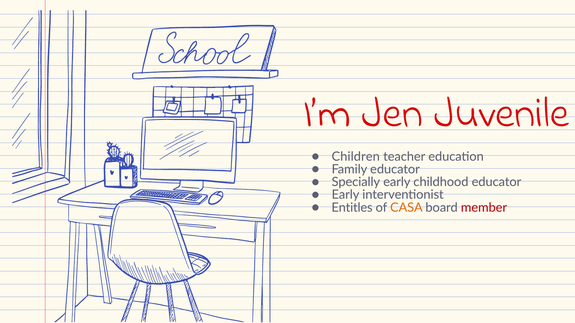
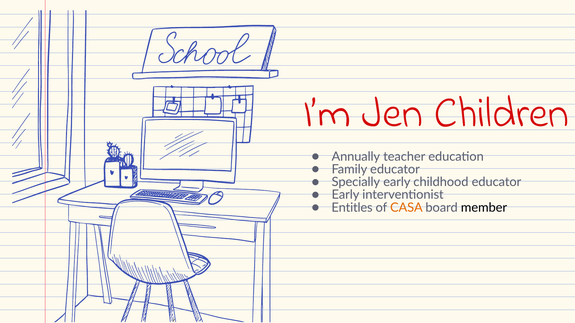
Juvenile: Juvenile -> Children (501, 112)
Children: Children -> Annually (356, 157)
member colour: red -> black (484, 208)
